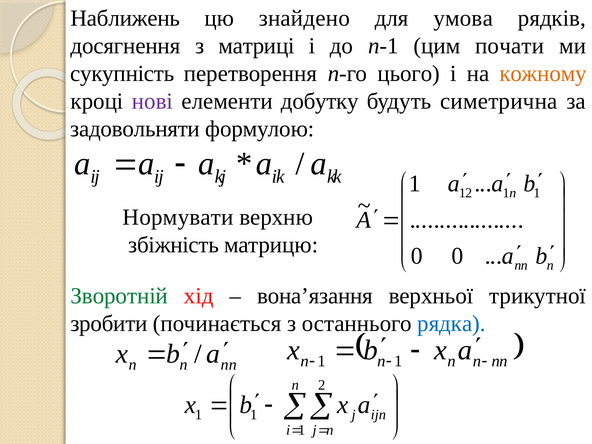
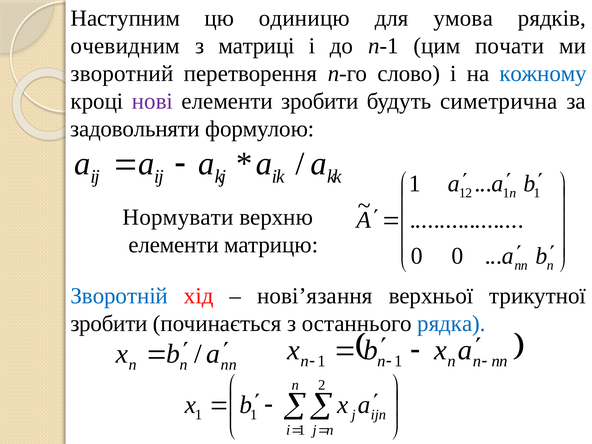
Наближень: Наближень -> Наступним (125, 18)
знайдено: знайдено -> одиницю (304, 18)
досягнення: досягнення -> очевидним (125, 46)
сукупність: сукупність -> зворотний (122, 74)
цього: цього -> слово (409, 74)
кожному colour: orange -> blue (543, 74)
елементи добутку: добутку -> зробити (320, 101)
збіжність: збіжність -> елементи (174, 245)
Зворотній colour: green -> blue (119, 296)
вона’язання: вона’язання -> нові’язання (315, 296)
